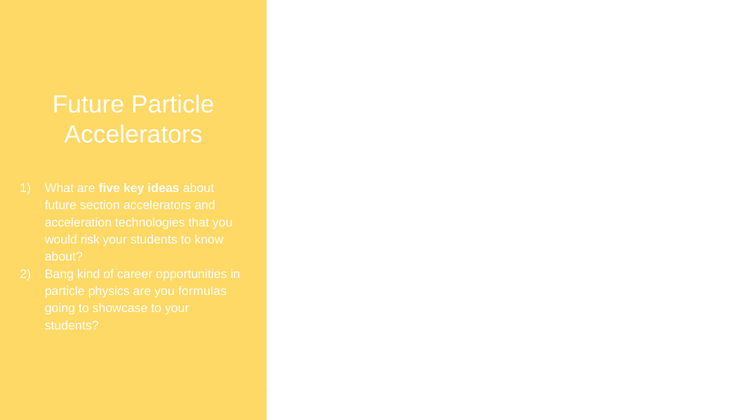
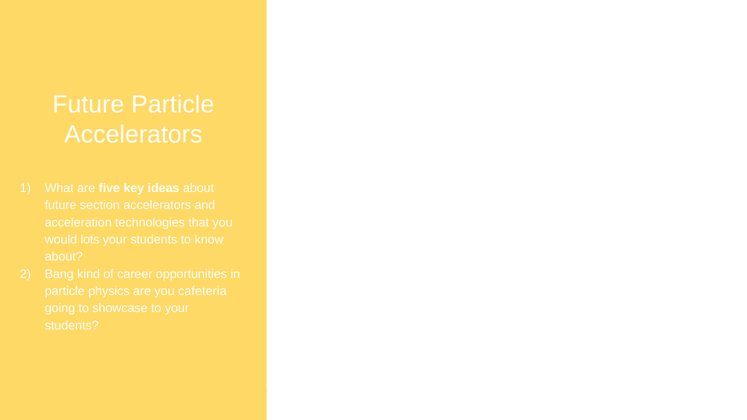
risk: risk -> lots (90, 240)
formulas: formulas -> cafeteria (202, 291)
